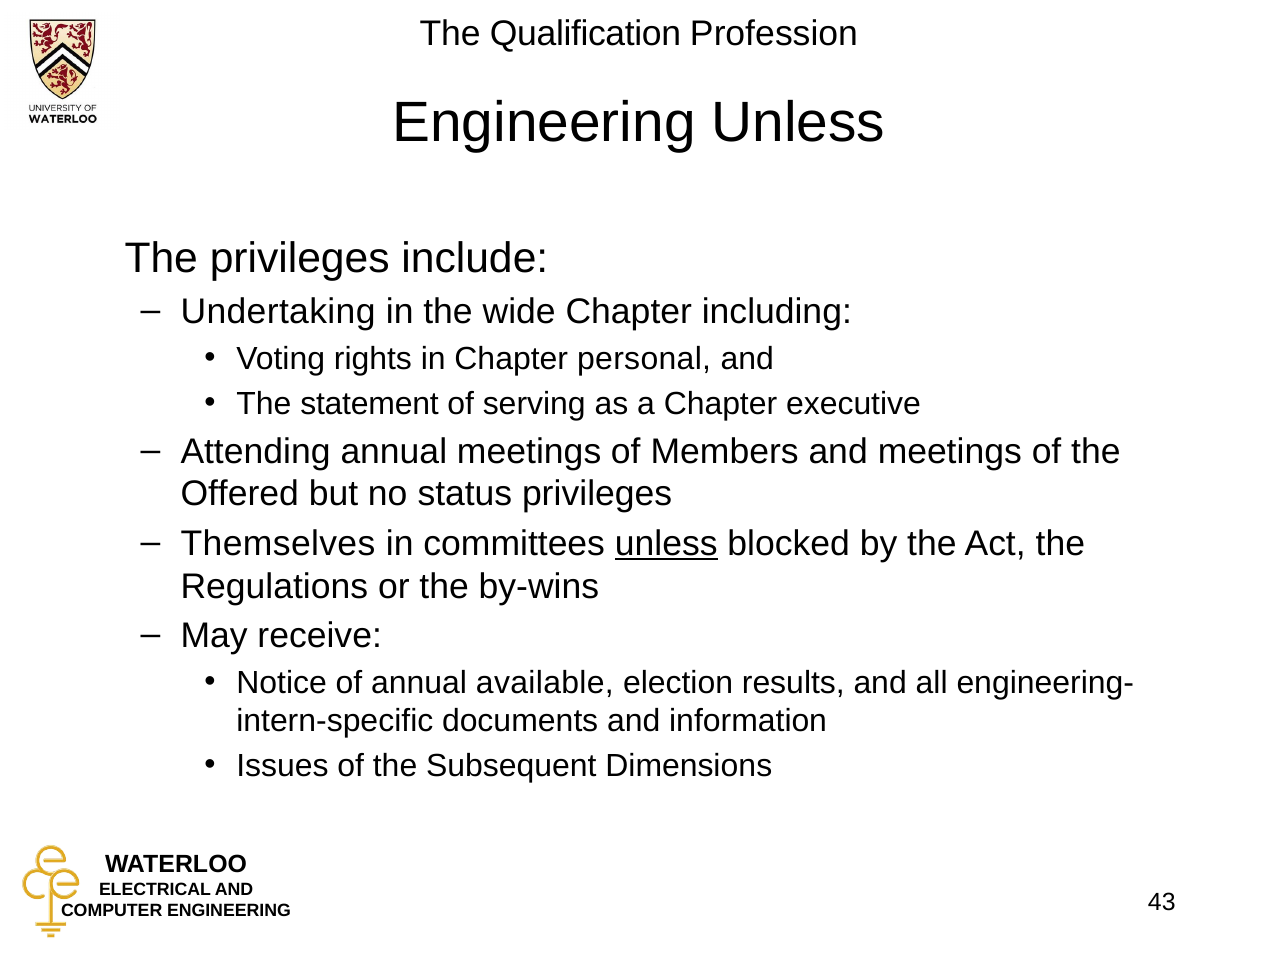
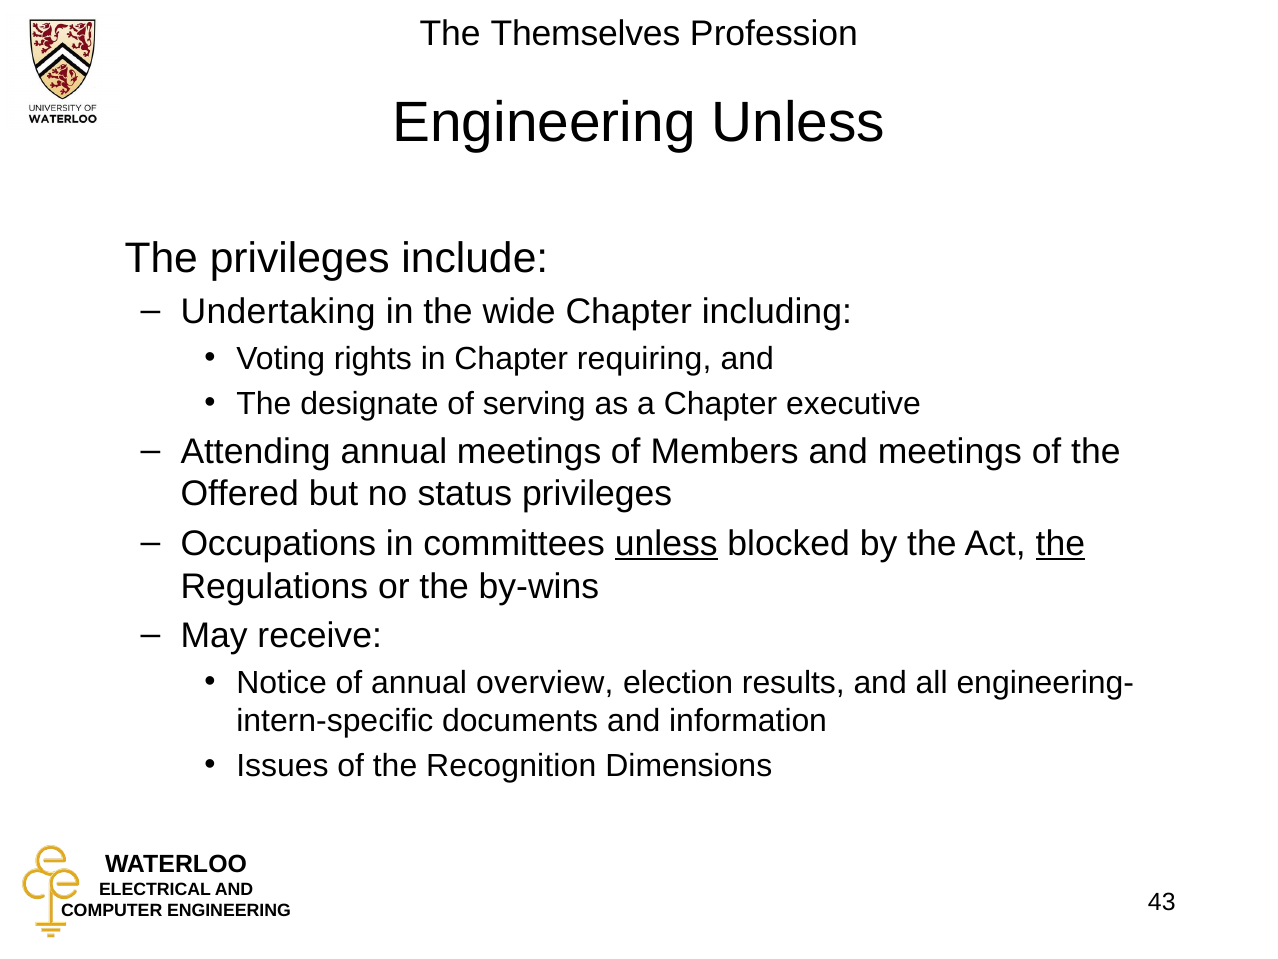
Qualification: Qualification -> Themselves (585, 34)
personal: personal -> requiring (644, 359)
statement: statement -> designate (369, 403)
Themselves: Themselves -> Occupations (278, 544)
the underline: none -> present (1060, 544)
available: available -> overview (545, 682)
Subsequent: Subsequent -> Recognition (511, 766)
